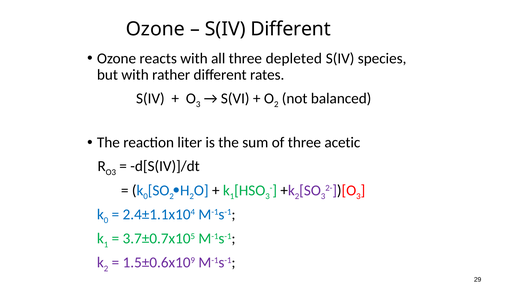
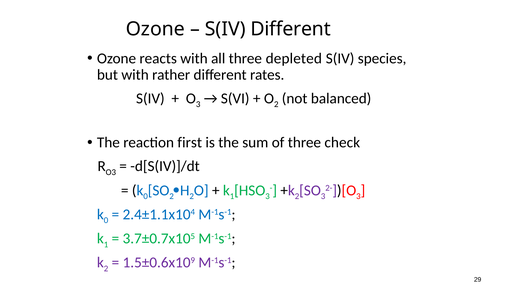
liter: liter -> first (190, 143)
acetic: acetic -> check (342, 143)
